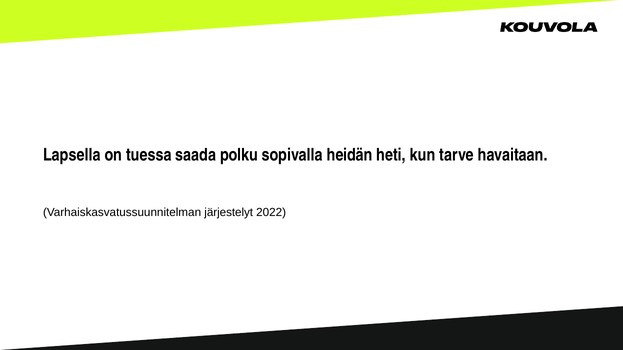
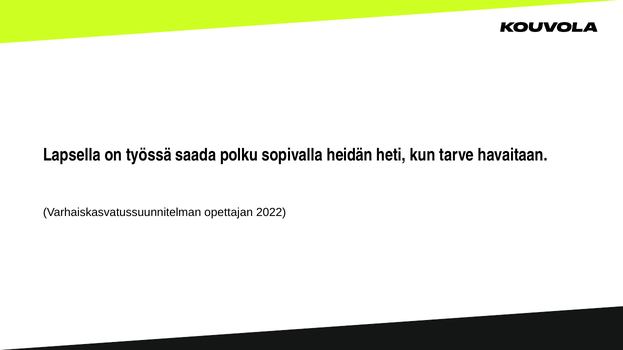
tuessa: tuessa -> työssä (149, 155)
järjestelyt: järjestelyt -> opettajan (229, 212)
